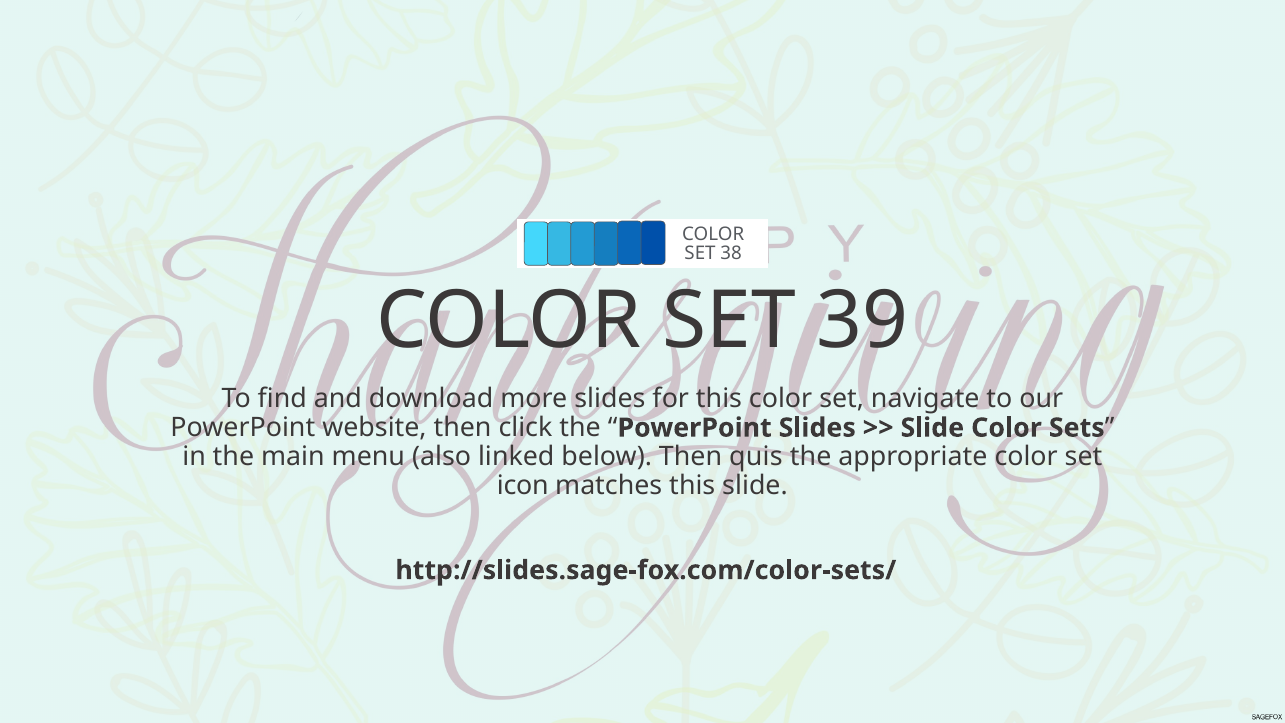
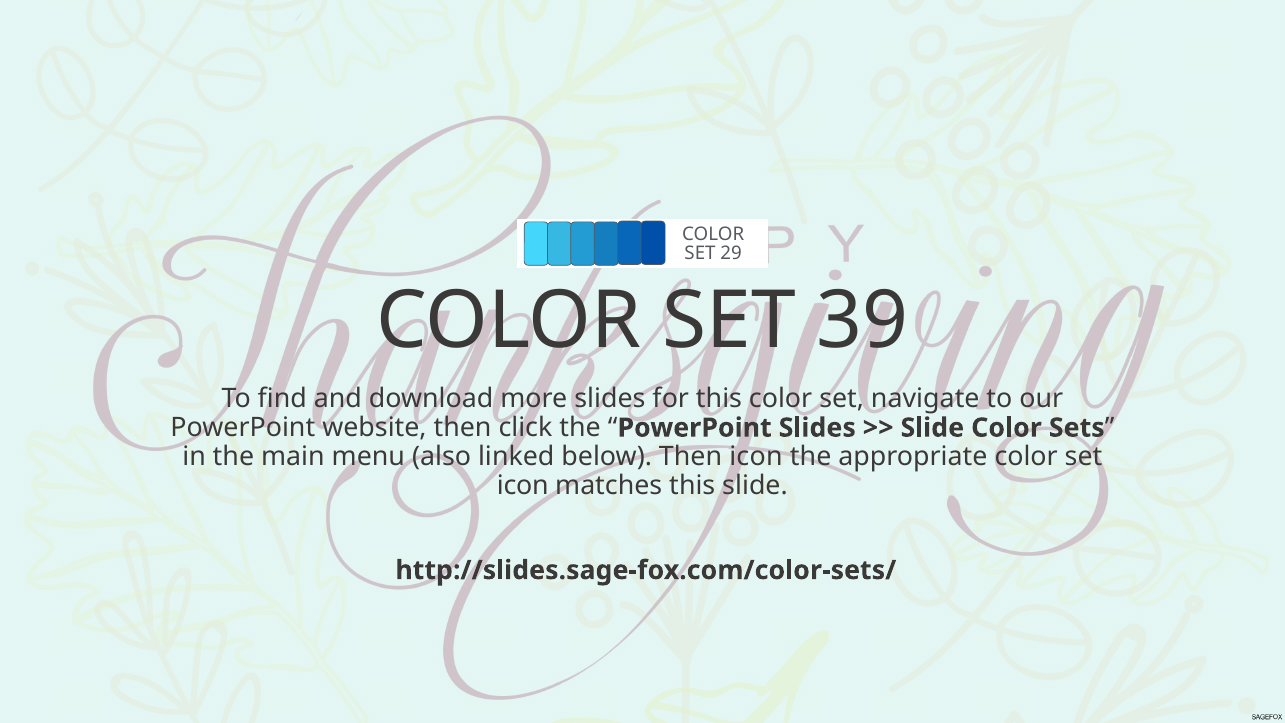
38: 38 -> 29 (731, 253)
Then quis: quis -> icon (756, 457)
